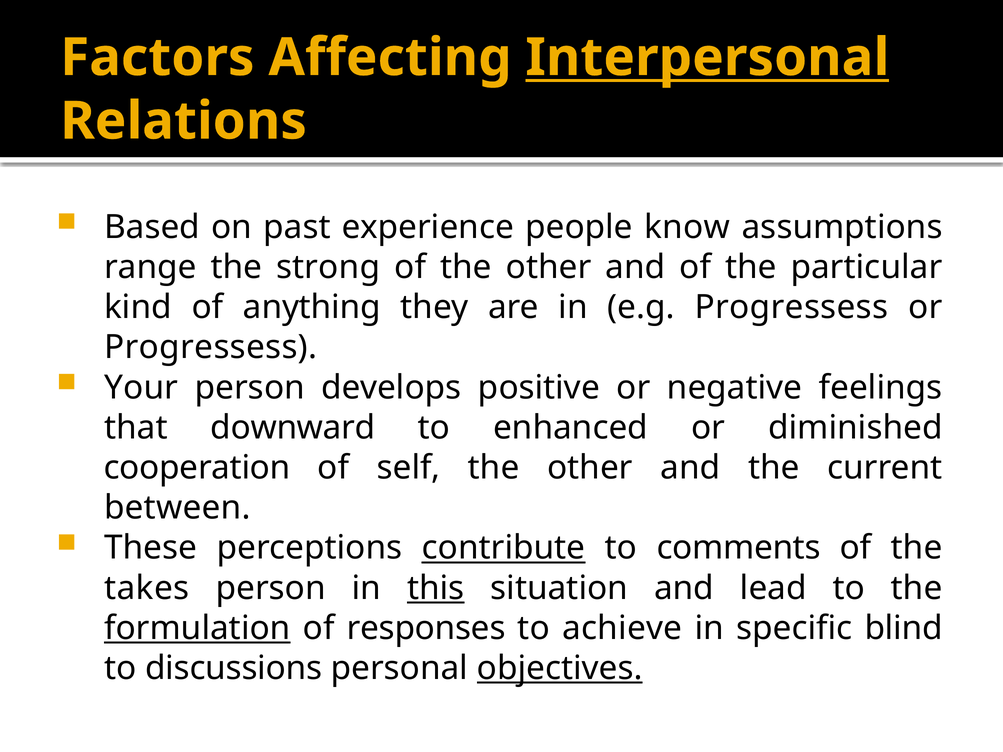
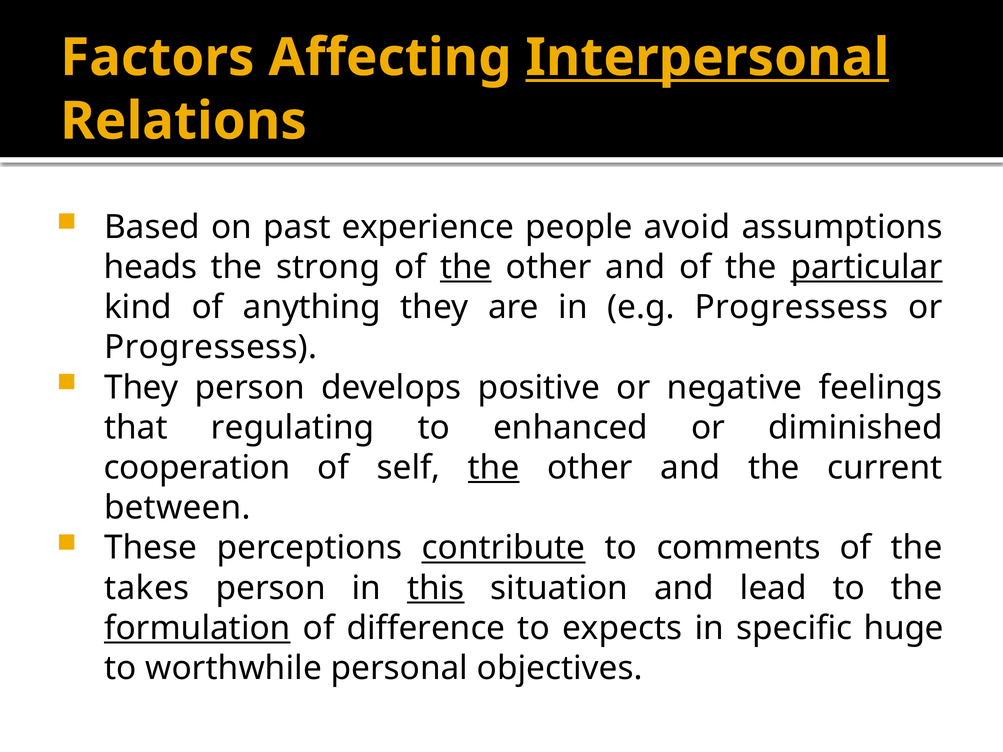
know: know -> avoid (687, 227)
range: range -> heads (150, 267)
the underline: none -> present (466, 267)
particular underline: none -> present (867, 267)
Your: Your -> They (141, 388)
downward: downward -> regulating (293, 428)
the underline: none -> present (494, 468)
responses: responses -> difference (426, 628)
achieve: achieve -> expects (622, 628)
blind: blind -> huge (904, 628)
discussions: discussions -> worthwhile (234, 668)
objectives underline: present -> none (560, 668)
